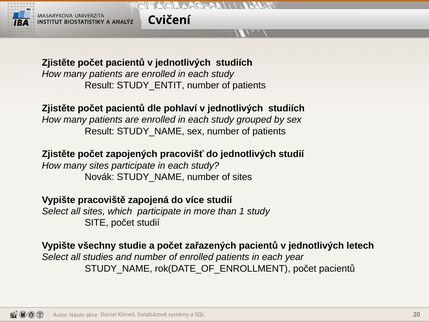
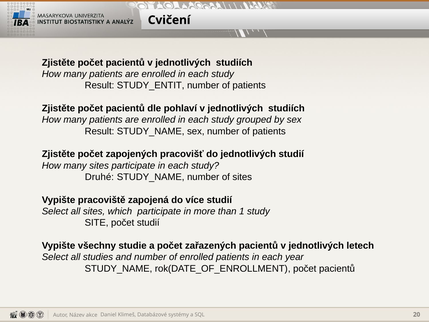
Novák: Novák -> Druhé (99, 177)
